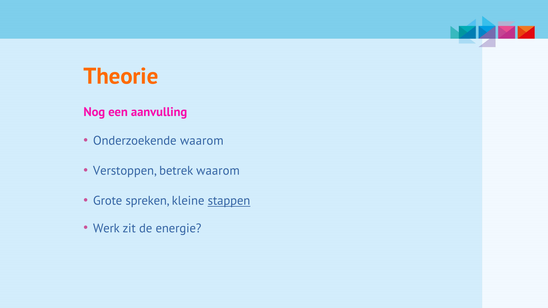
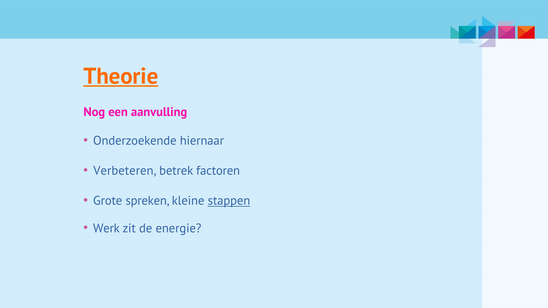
Theorie underline: none -> present (121, 76)
Onderzoekende waarom: waarom -> hiernaar (202, 141)
Verstoppen: Verstoppen -> Verbeteren (125, 171)
betrek waarom: waarom -> factoren (218, 171)
